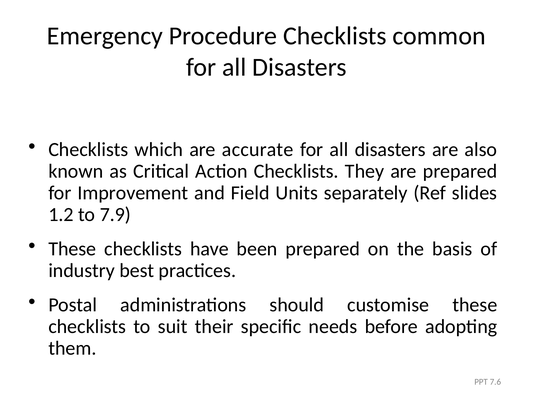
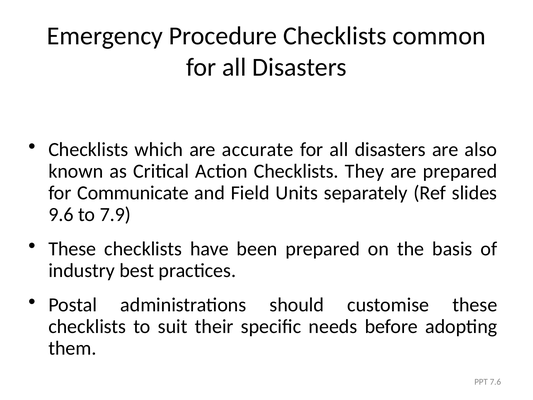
Improvement: Improvement -> Communicate (133, 193)
1.2: 1.2 -> 9.6 (61, 214)
